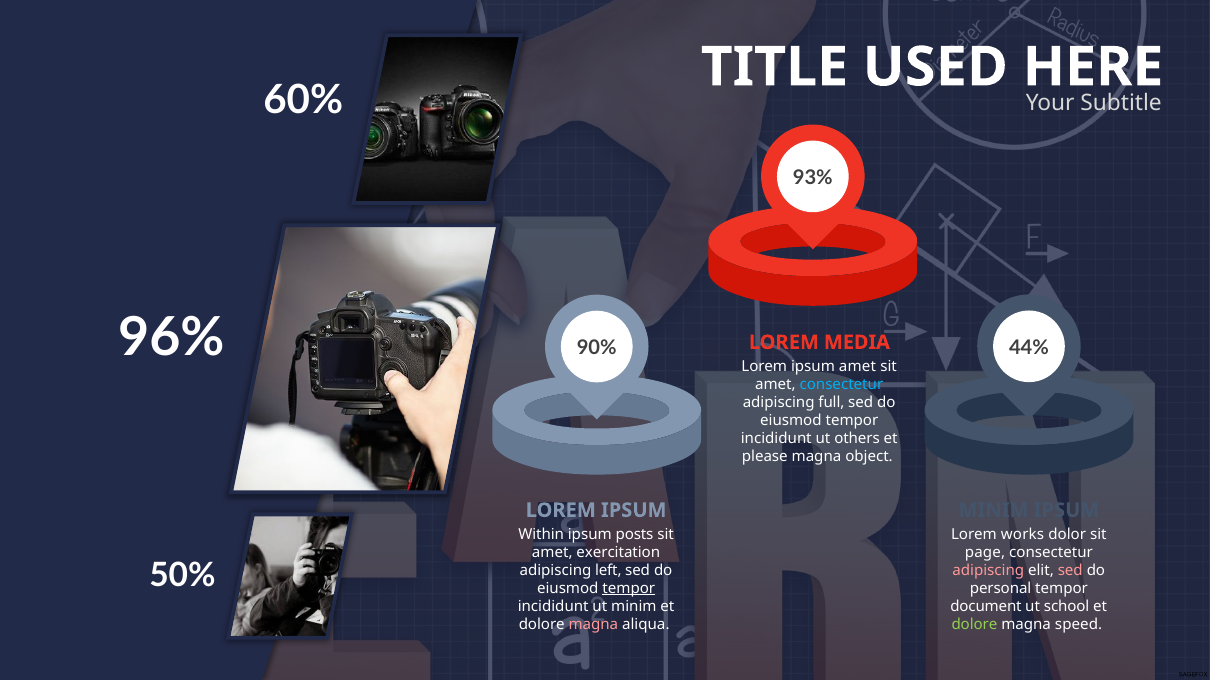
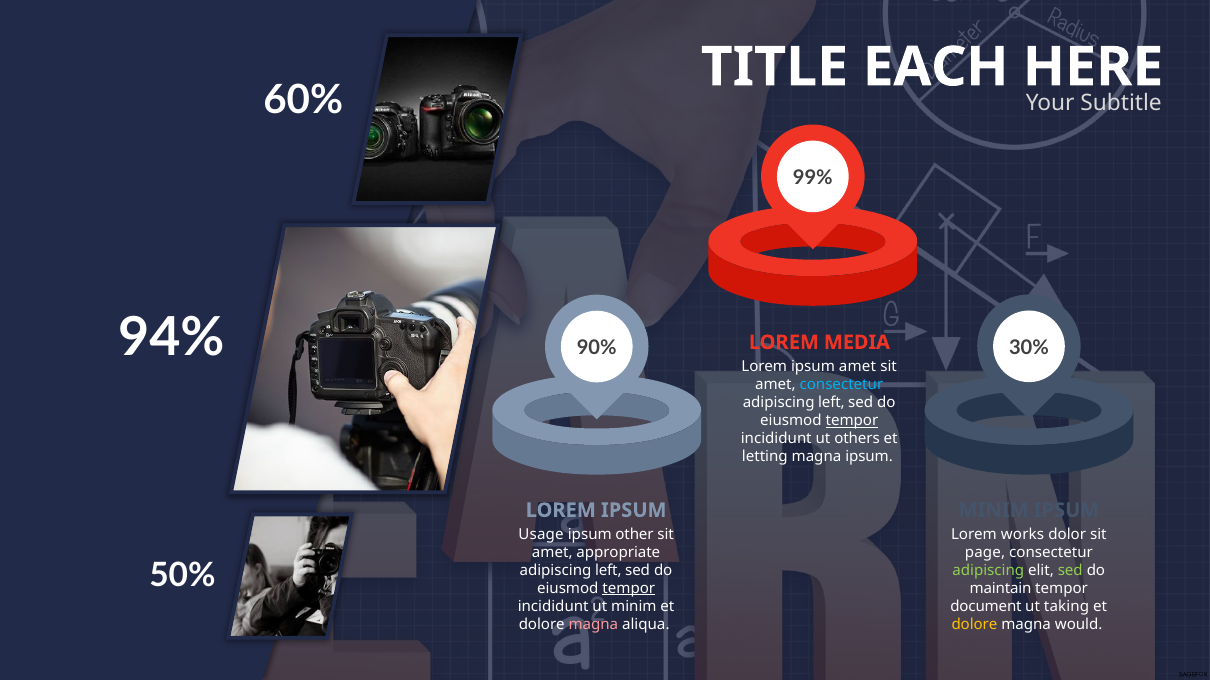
USED: USED -> EACH (936, 67)
93%: 93% -> 99% (813, 178)
96%: 96% -> 94% (171, 338)
44%: 44% -> 30% (1029, 348)
full: full -> left (831, 403)
tempor underline: none -> present (852, 421)
please: please -> letting (765, 457)
magna object: object -> ipsum (869, 457)
Within: Within -> Usage (541, 535)
posts: posts -> other (635, 535)
exercitation: exercitation -> appropriate (618, 553)
adipiscing colour: pink -> light green (988, 571)
sed colour: pink -> light green (1070, 571)
personal: personal -> maintain (1001, 589)
school: school -> taking (1067, 607)
dolore colour: light green -> yellow (974, 625)
speed: speed -> would (1079, 625)
